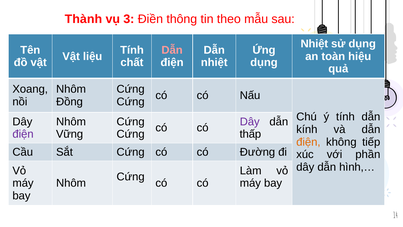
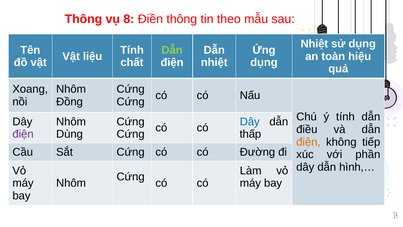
Thành: Thành -> Thông (83, 19)
3: 3 -> 8 (129, 19)
Dẫn colour: pink -> light green (172, 50)
Dây colour: purple -> blue (250, 122)
kính: kính -> điều (307, 129)
Vững: Vững -> Dùng (70, 134)
